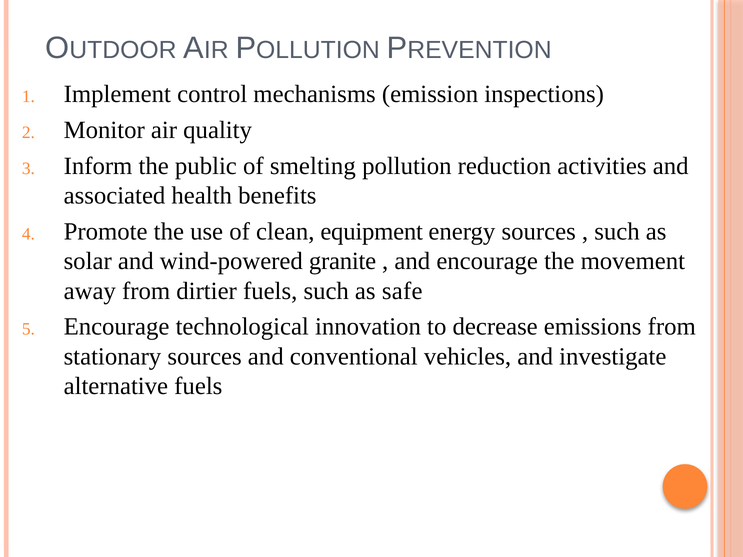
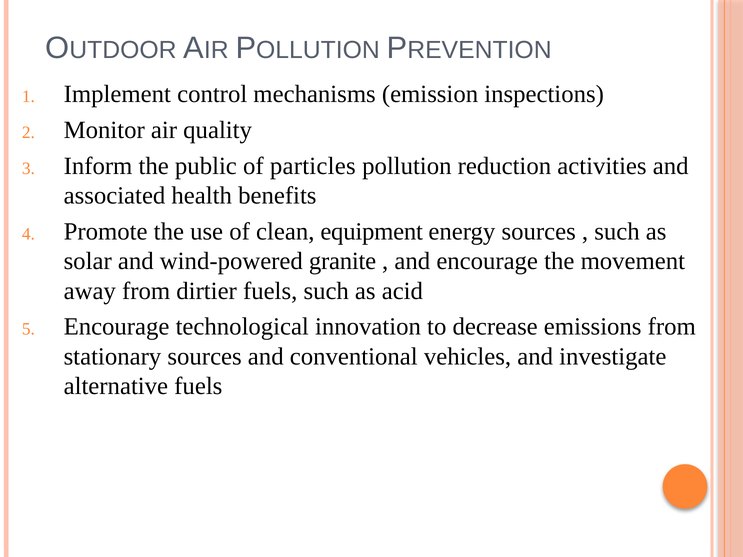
smelting: smelting -> particles (313, 166)
safe: safe -> acid (402, 291)
